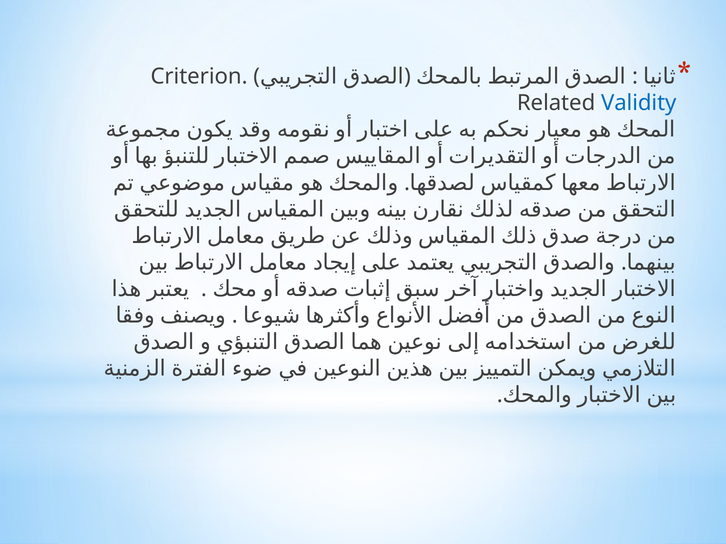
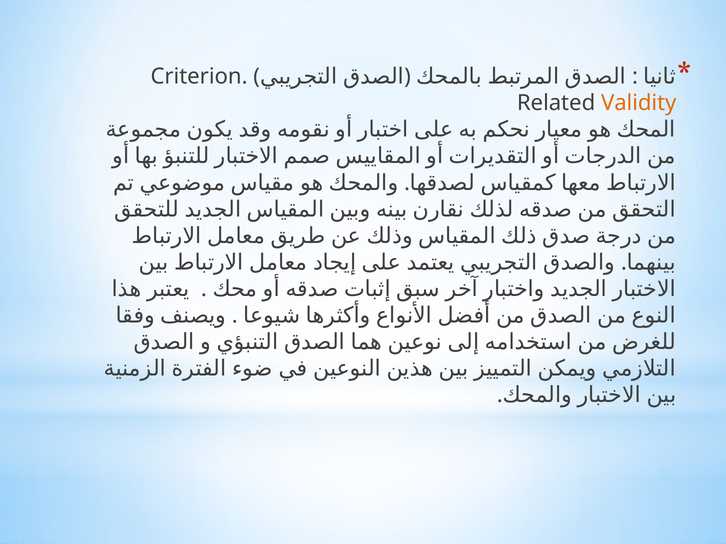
Validity colour: blue -> orange (639, 103)
